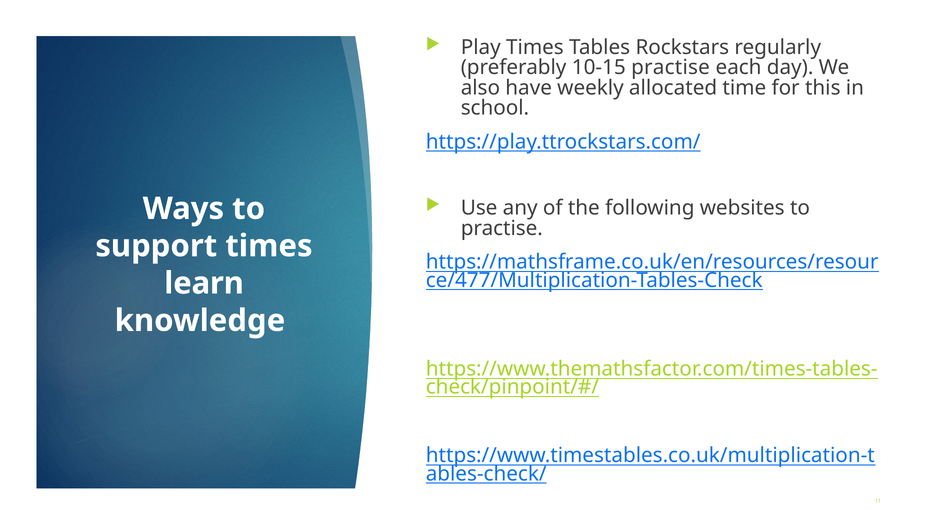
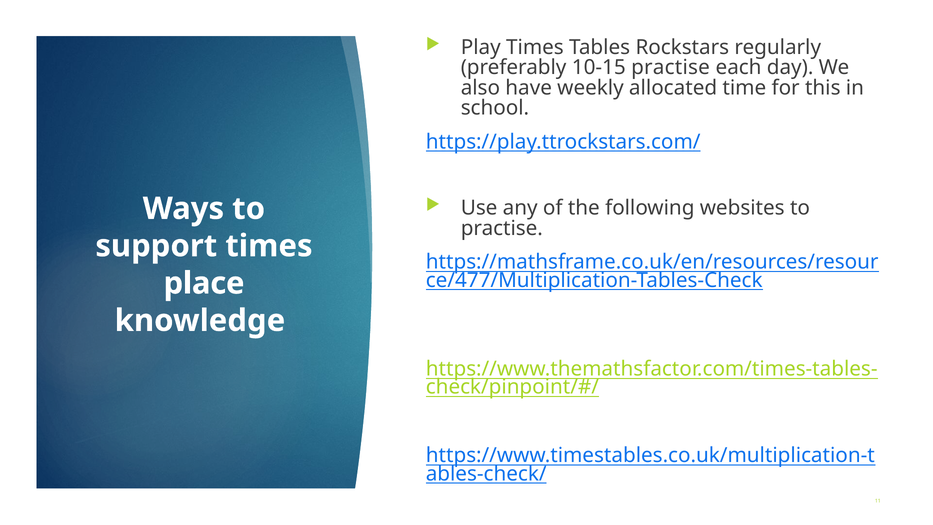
learn: learn -> place (204, 283)
